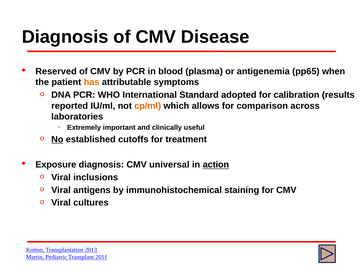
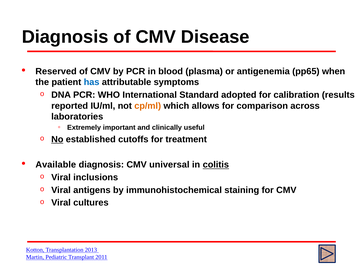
has colour: orange -> blue (92, 82)
Exposure: Exposure -> Available (56, 165)
action: action -> colitis (216, 165)
